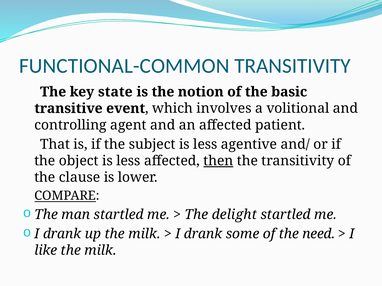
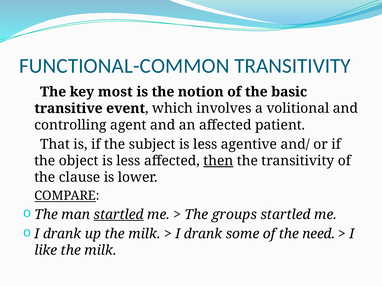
state: state -> most (115, 92)
startled underline: none -> present (119, 215)
delight: delight -> groups (234, 215)
